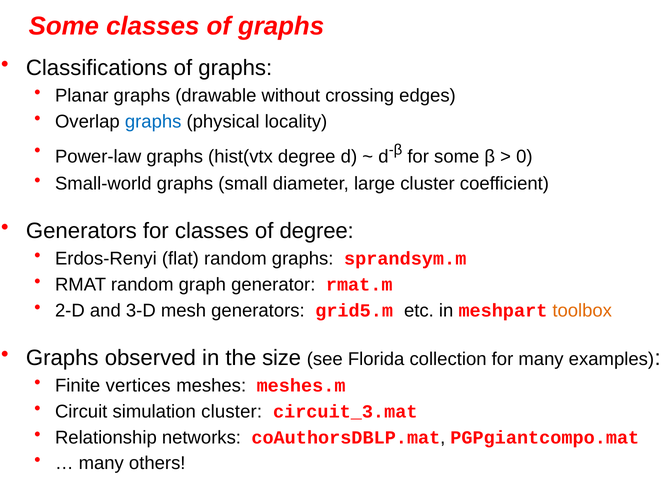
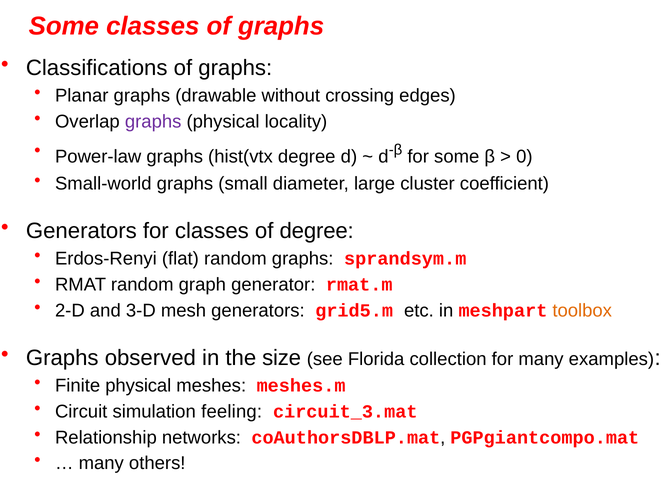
graphs colour: blue -> purple (153, 122)
Finite vertices: vertices -> physical (138, 385)
simulation cluster: cluster -> feeling (232, 411)
